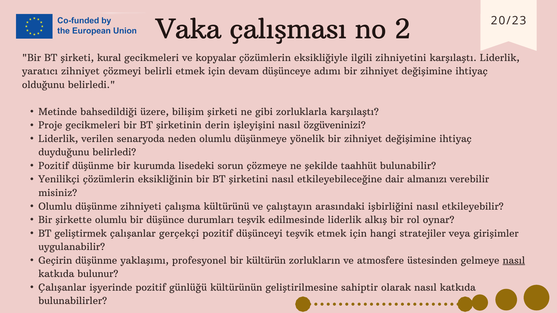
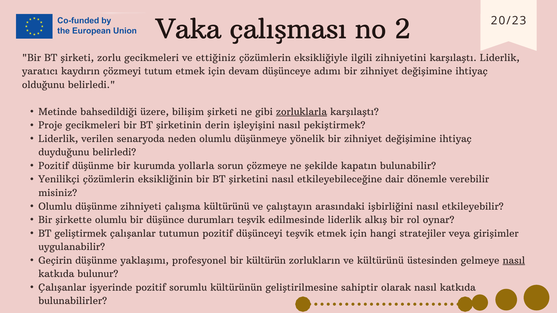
kural: kural -> zorlu (109, 58)
kopyalar: kopyalar -> ettiğiniz (216, 58)
yaratıcı zihniyet: zihniyet -> kaydırın (80, 71)
belirli: belirli -> tutum (158, 71)
zorluklarla underline: none -> present (302, 112)
özgüveninizi: özgüveninizi -> pekiştirmek (335, 126)
lisedeki: lisedeki -> yollarla (196, 166)
taahhüt: taahhüt -> kapatın (359, 166)
almanızı: almanızı -> dönemle (427, 180)
gerçekçi: gerçekçi -> tutumun (179, 234)
ve atmosfere: atmosfere -> kültürünü (380, 261)
günlüğü: günlüğü -> sorumlu (188, 288)
